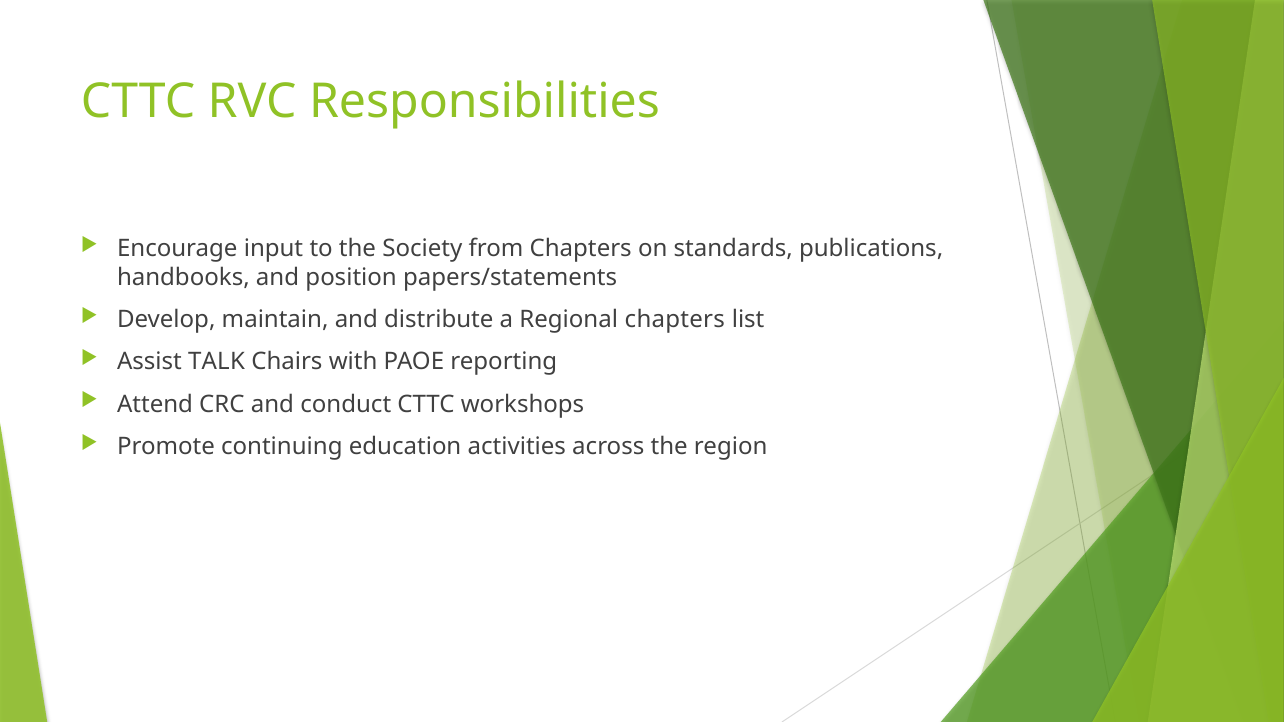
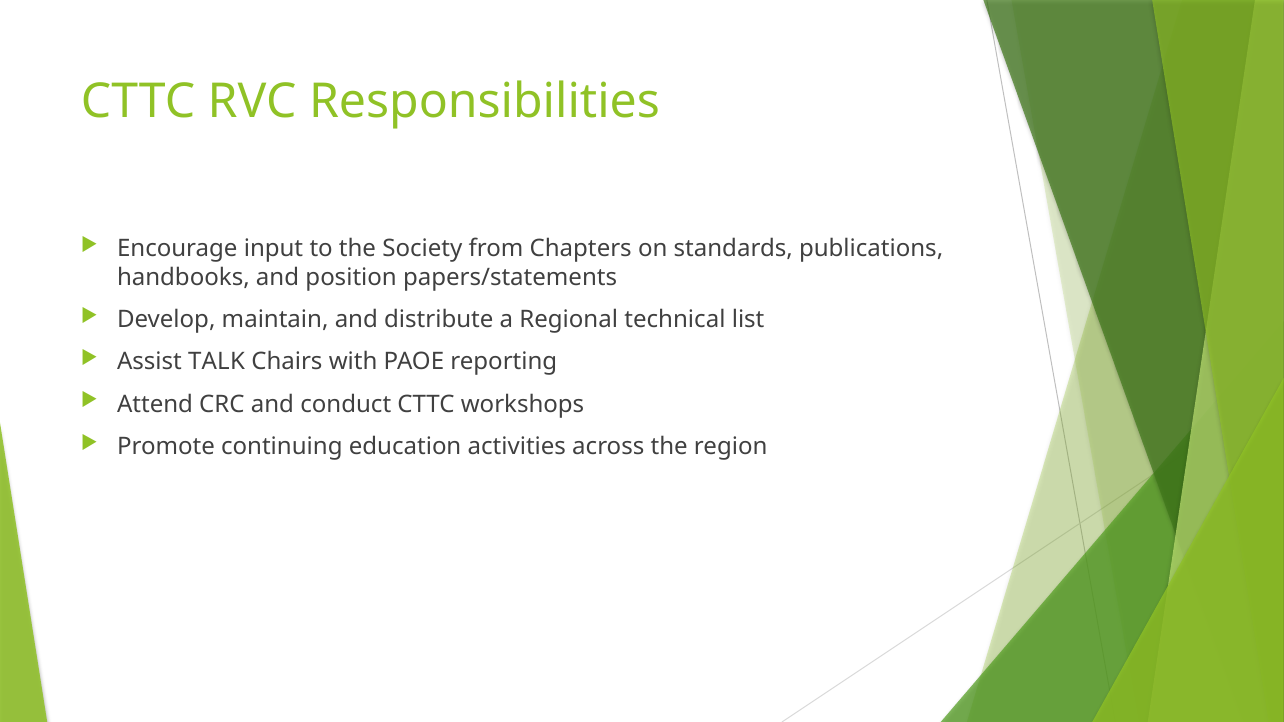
Regional chapters: chapters -> technical (675, 320)
